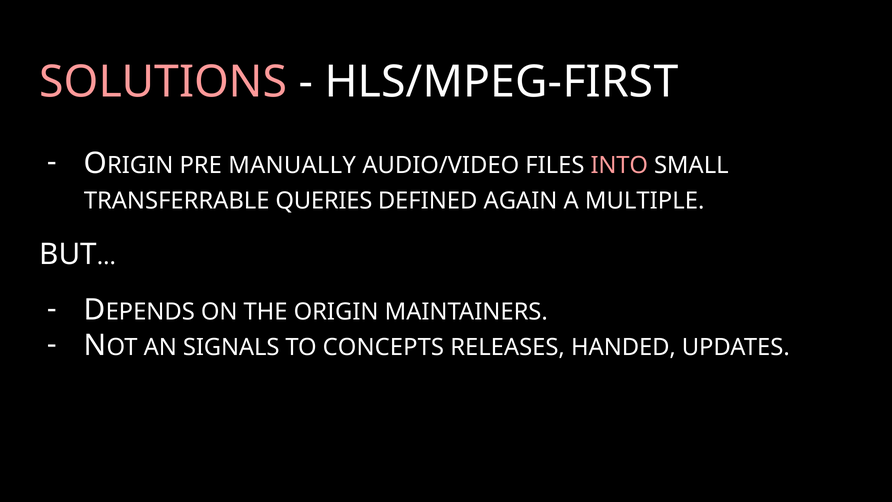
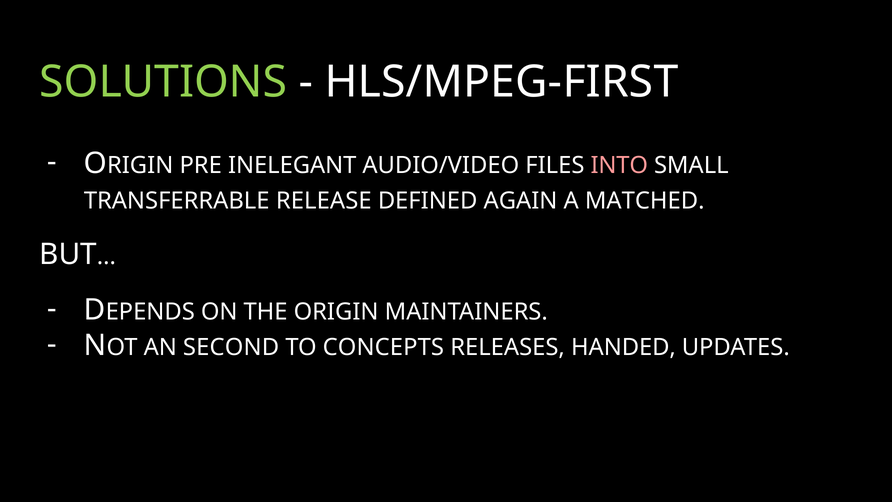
SOLUTIONS colour: pink -> light green (163, 82)
MANUALLY: MANUALLY -> INELEGANT (292, 165)
QUERIES: QUERIES -> RELEASE (324, 201)
MULTIPLE: MULTIPLE -> MATCHED (645, 201)
SIGNALS: SIGNALS -> SECOND (231, 347)
